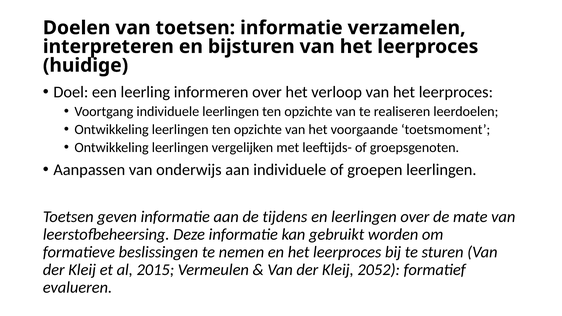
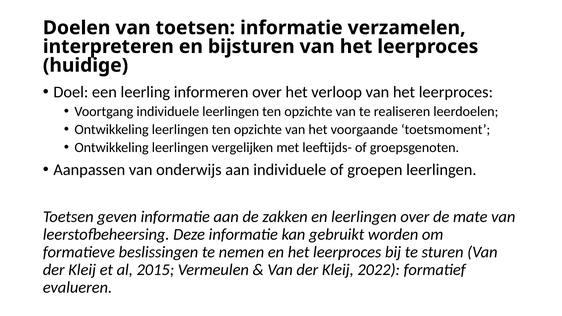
tijdens: tijdens -> zakken (285, 217)
2052: 2052 -> 2022 (379, 270)
